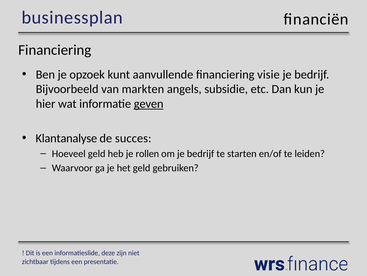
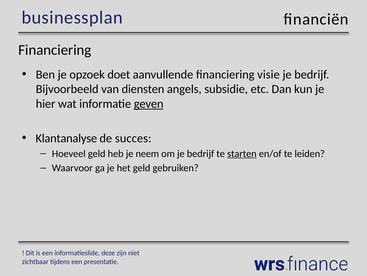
kunt: kunt -> doet (119, 74)
markten: markten -> diensten (143, 89)
rollen: rollen -> neem (147, 153)
starten underline: none -> present (242, 153)
